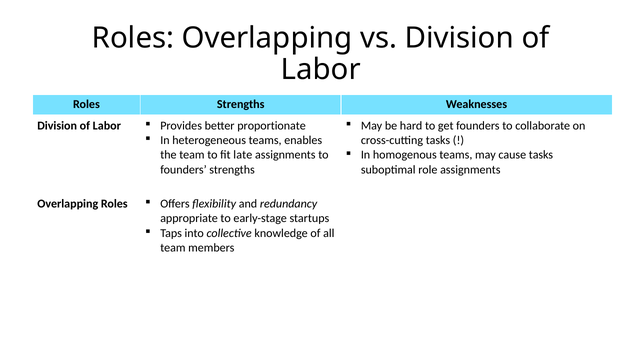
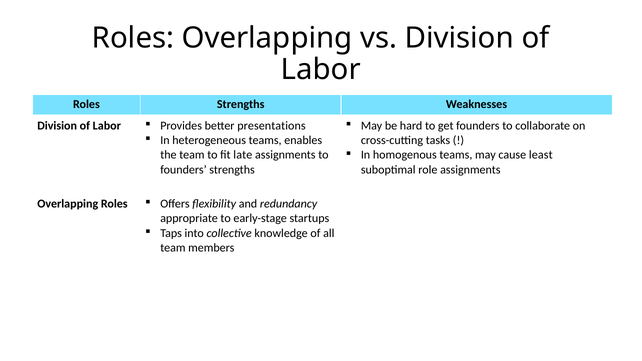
proportionate: proportionate -> presentations (271, 126)
cause tasks: tasks -> least (541, 155)
